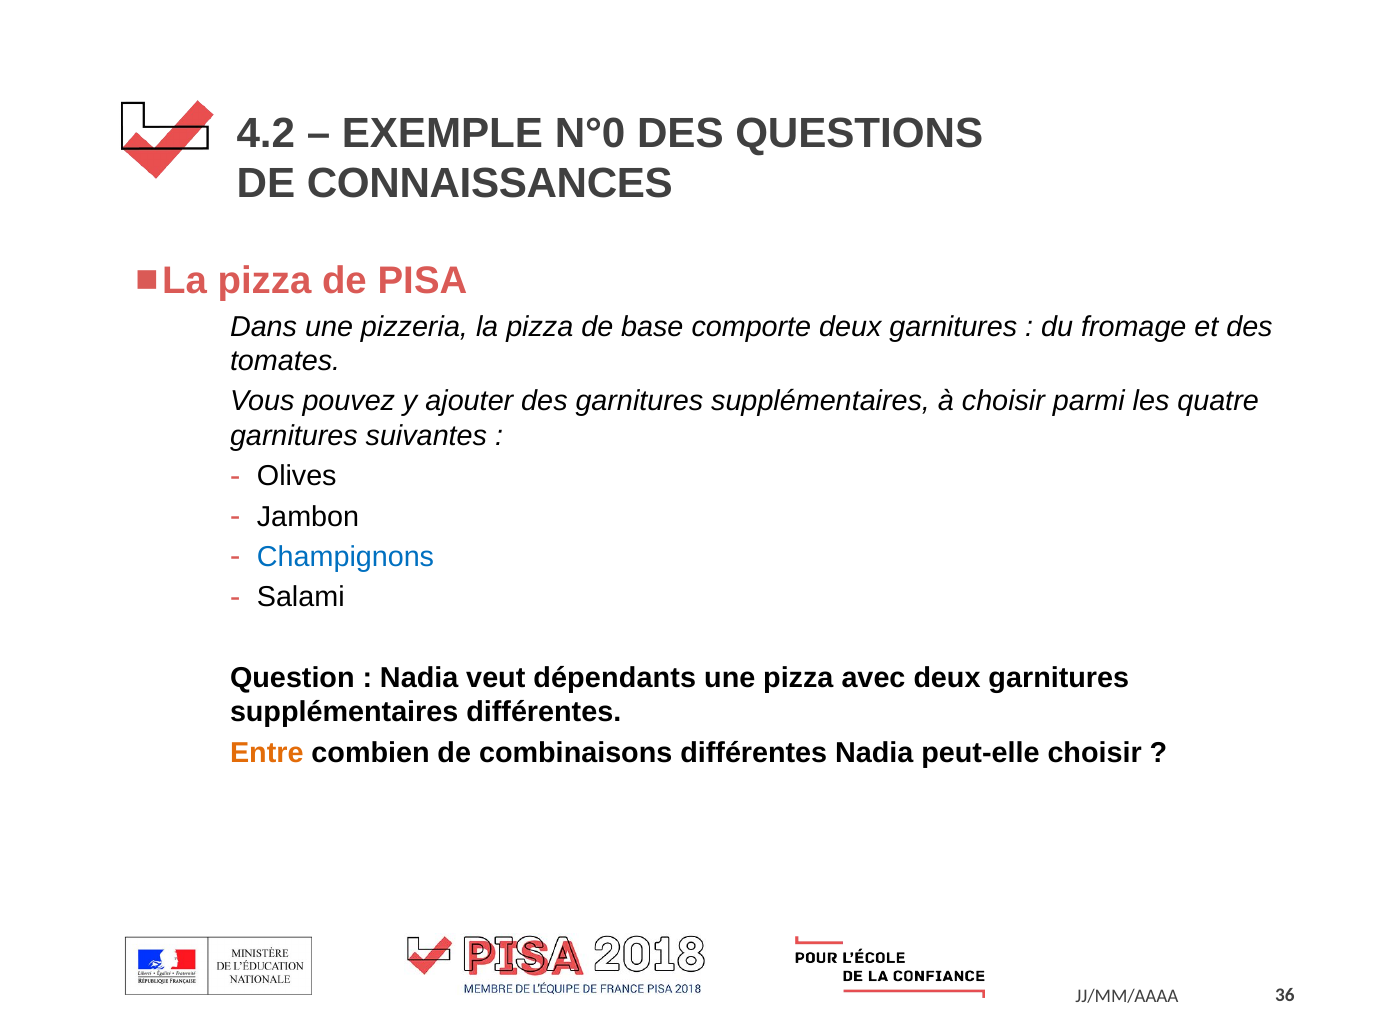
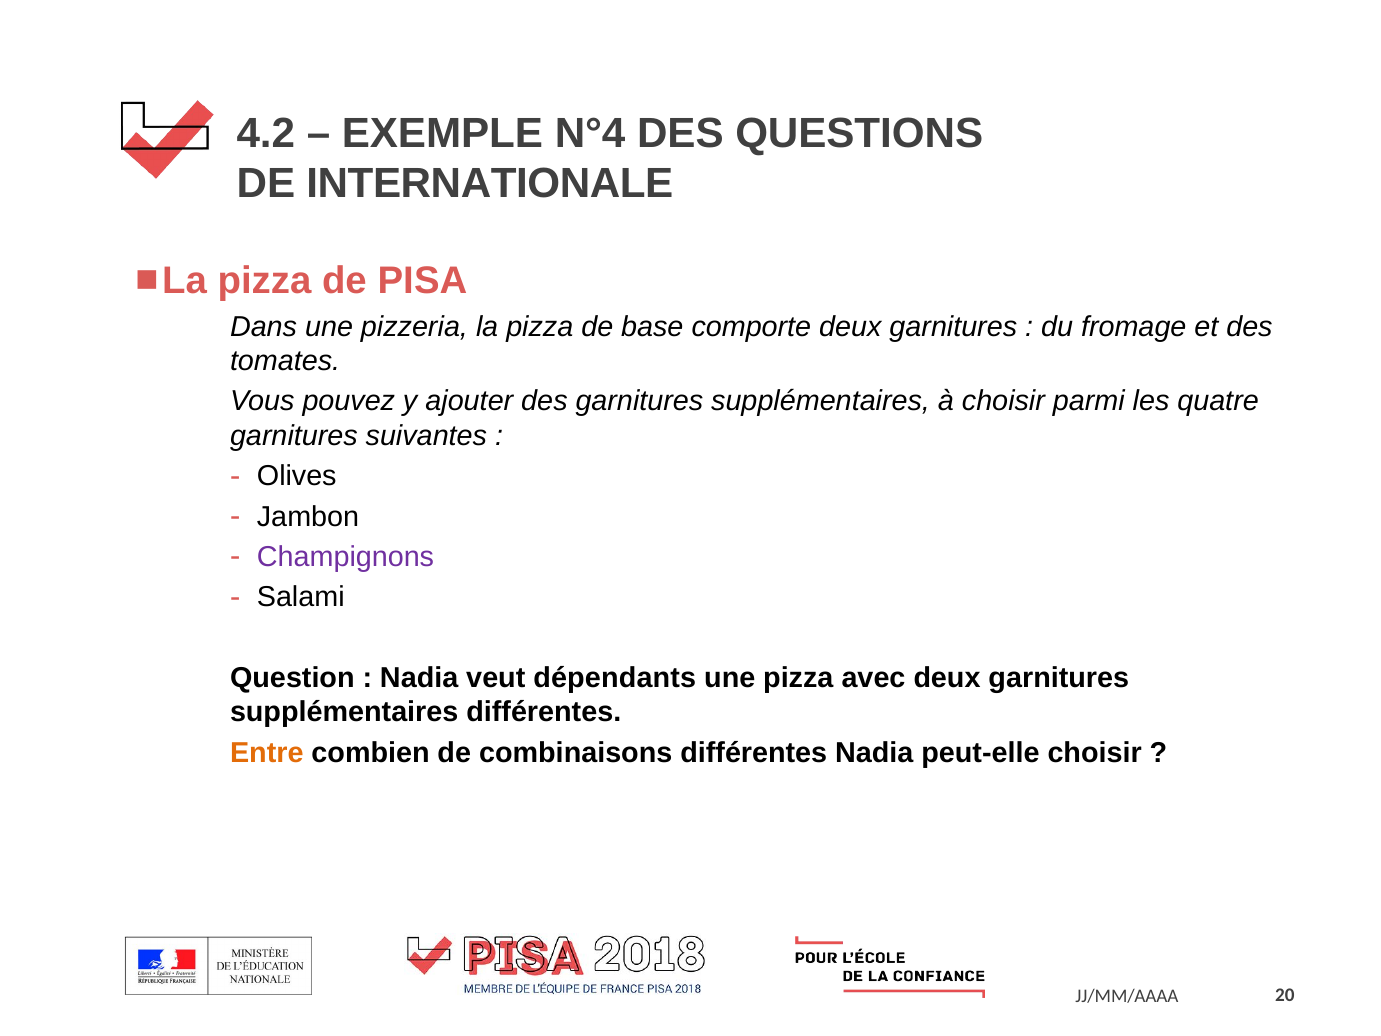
N°0: N°0 -> N°4 (590, 133)
CONNAISSANCES: CONNAISSANCES -> INTERNATIONALE (490, 184)
Champignons colour: blue -> purple (346, 557)
36: 36 -> 20 (1285, 995)
